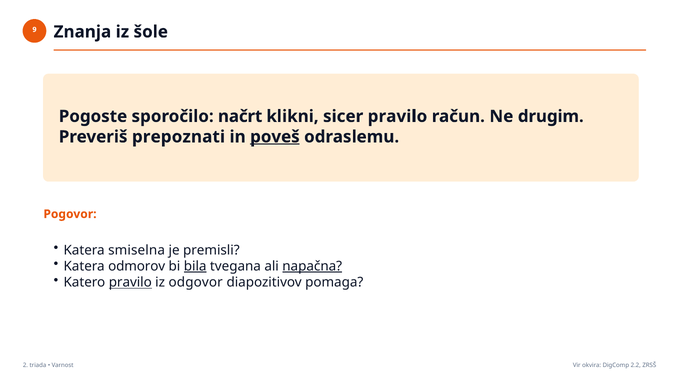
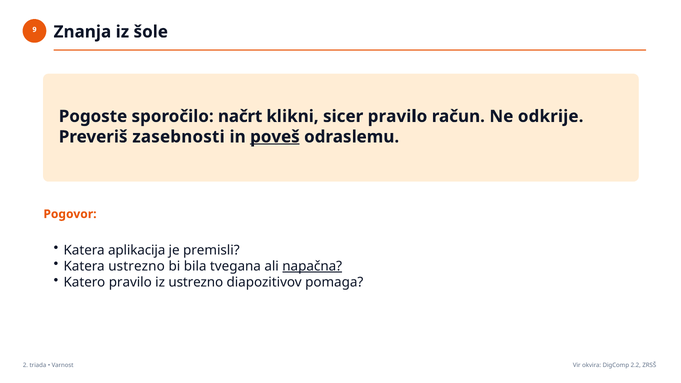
drugim: drugim -> odkrije (551, 116)
prepoznati: prepoznati -> zasebnosti (178, 137)
smiselna: smiselna -> aplikacija (137, 250)
Katera odmorov: odmorov -> ustrezno (137, 266)
bila underline: present -> none (195, 266)
pravilo underline: present -> none (130, 282)
iz odgovor: odgovor -> ustrezno (196, 282)
